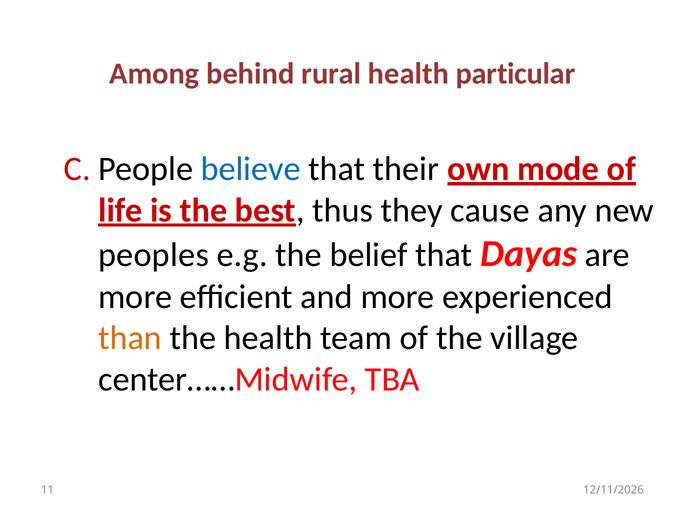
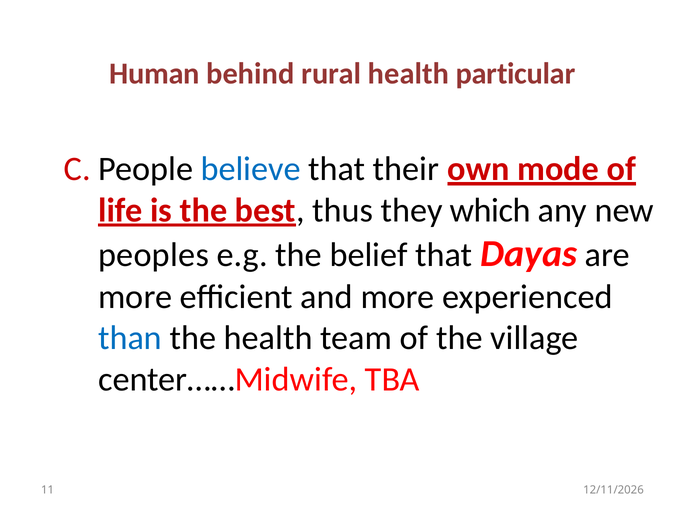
Among: Among -> Human (154, 73)
cause: cause -> which (490, 210)
than colour: orange -> blue (130, 338)
